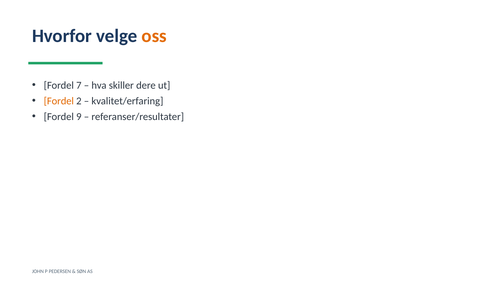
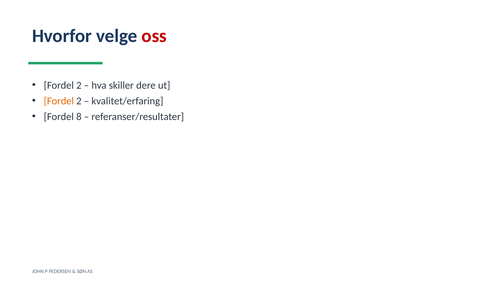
oss colour: orange -> red (154, 36)
7: 7 -> 2 (79, 85)
9: 9 -> 8 (79, 117)
